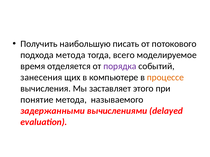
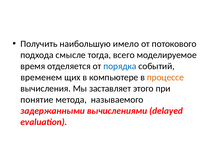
писать: писать -> имело (126, 44)
подхода метода: метода -> смысле (71, 55)
порядка colour: purple -> blue (120, 66)
занесения: занесения -> временем (41, 78)
